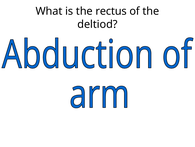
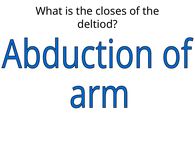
rectus: rectus -> closes (111, 11)
